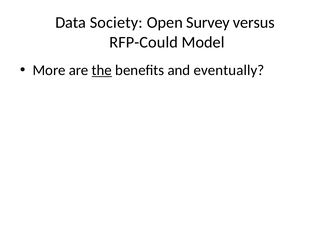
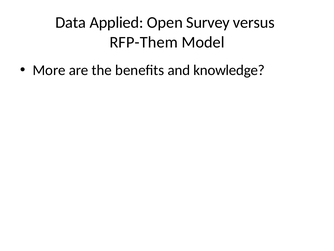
Society: Society -> Applied (116, 23)
RFP-Could: RFP-Could -> RFP-Them (144, 42)
the underline: present -> none (102, 70)
eventually: eventually -> knowledge (229, 70)
